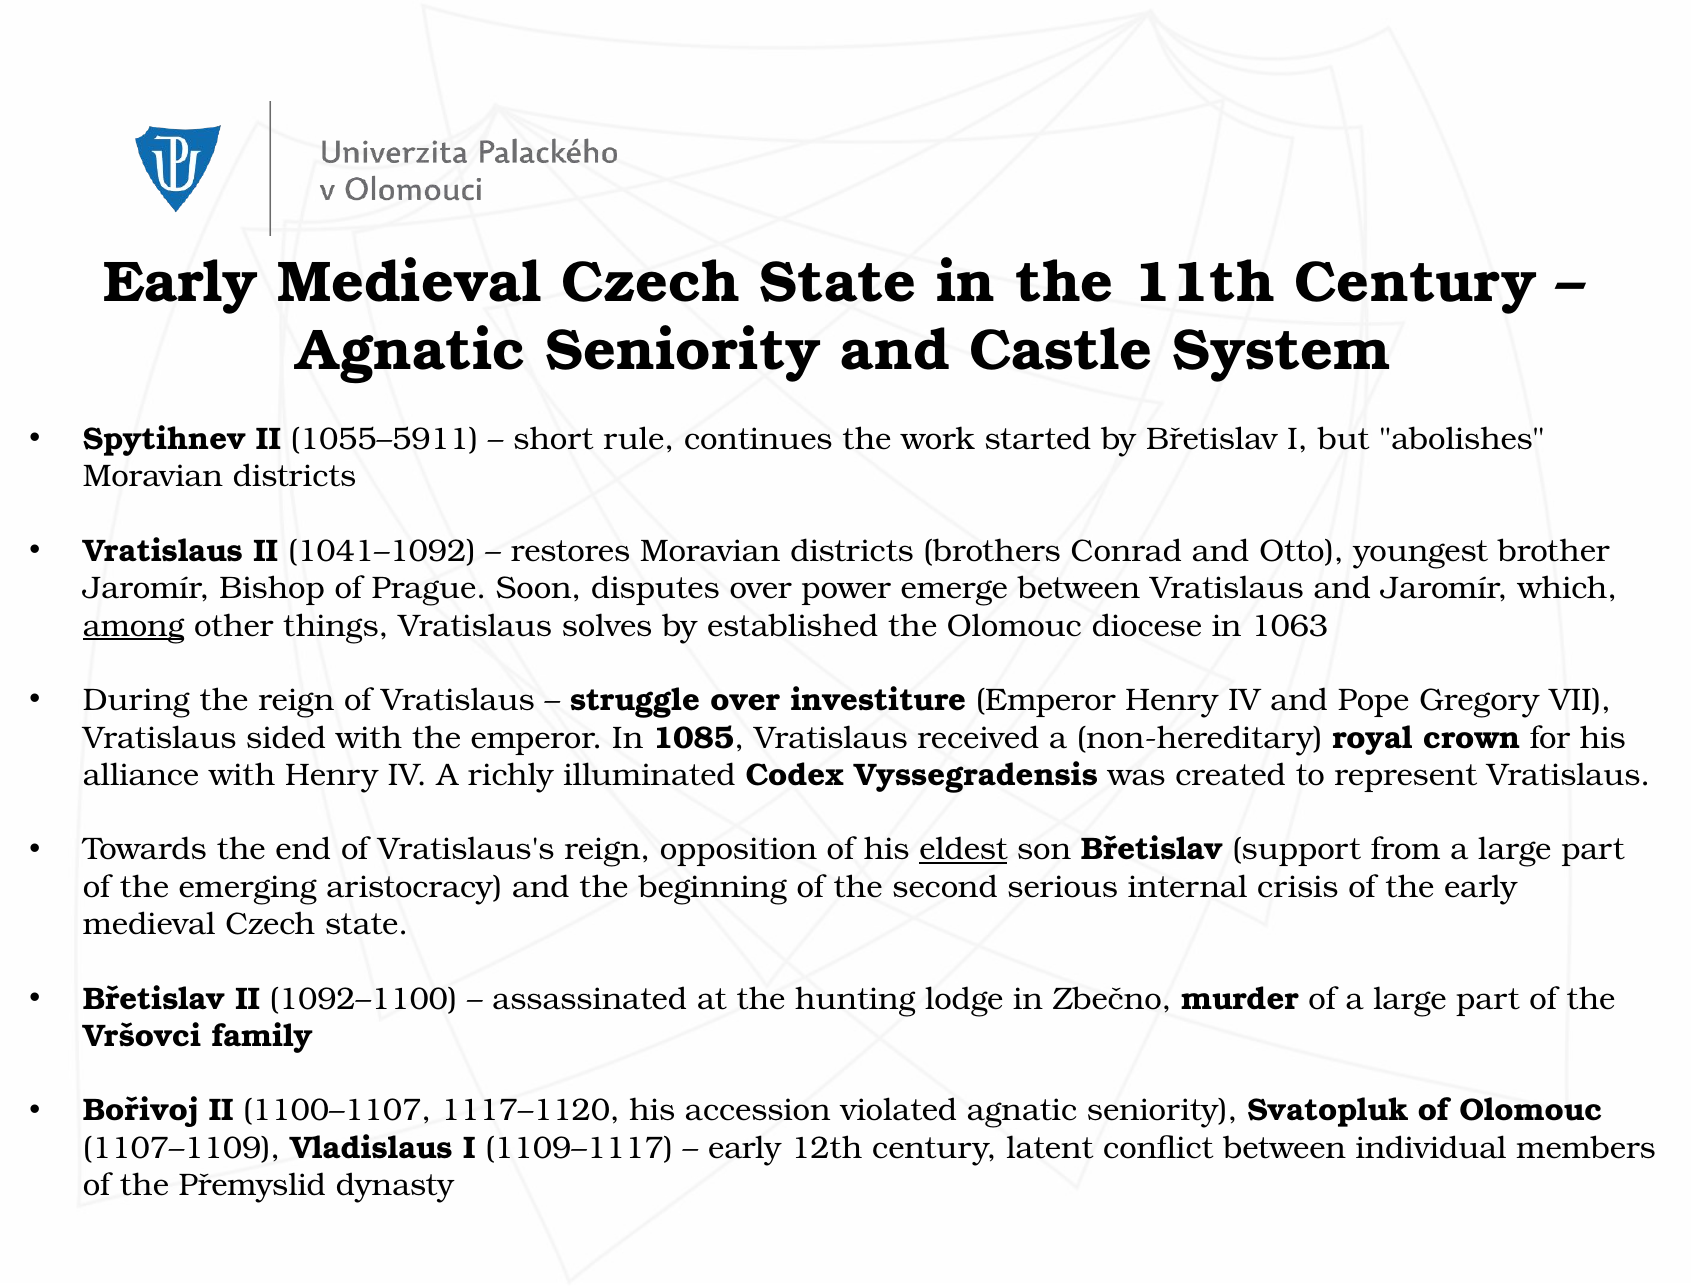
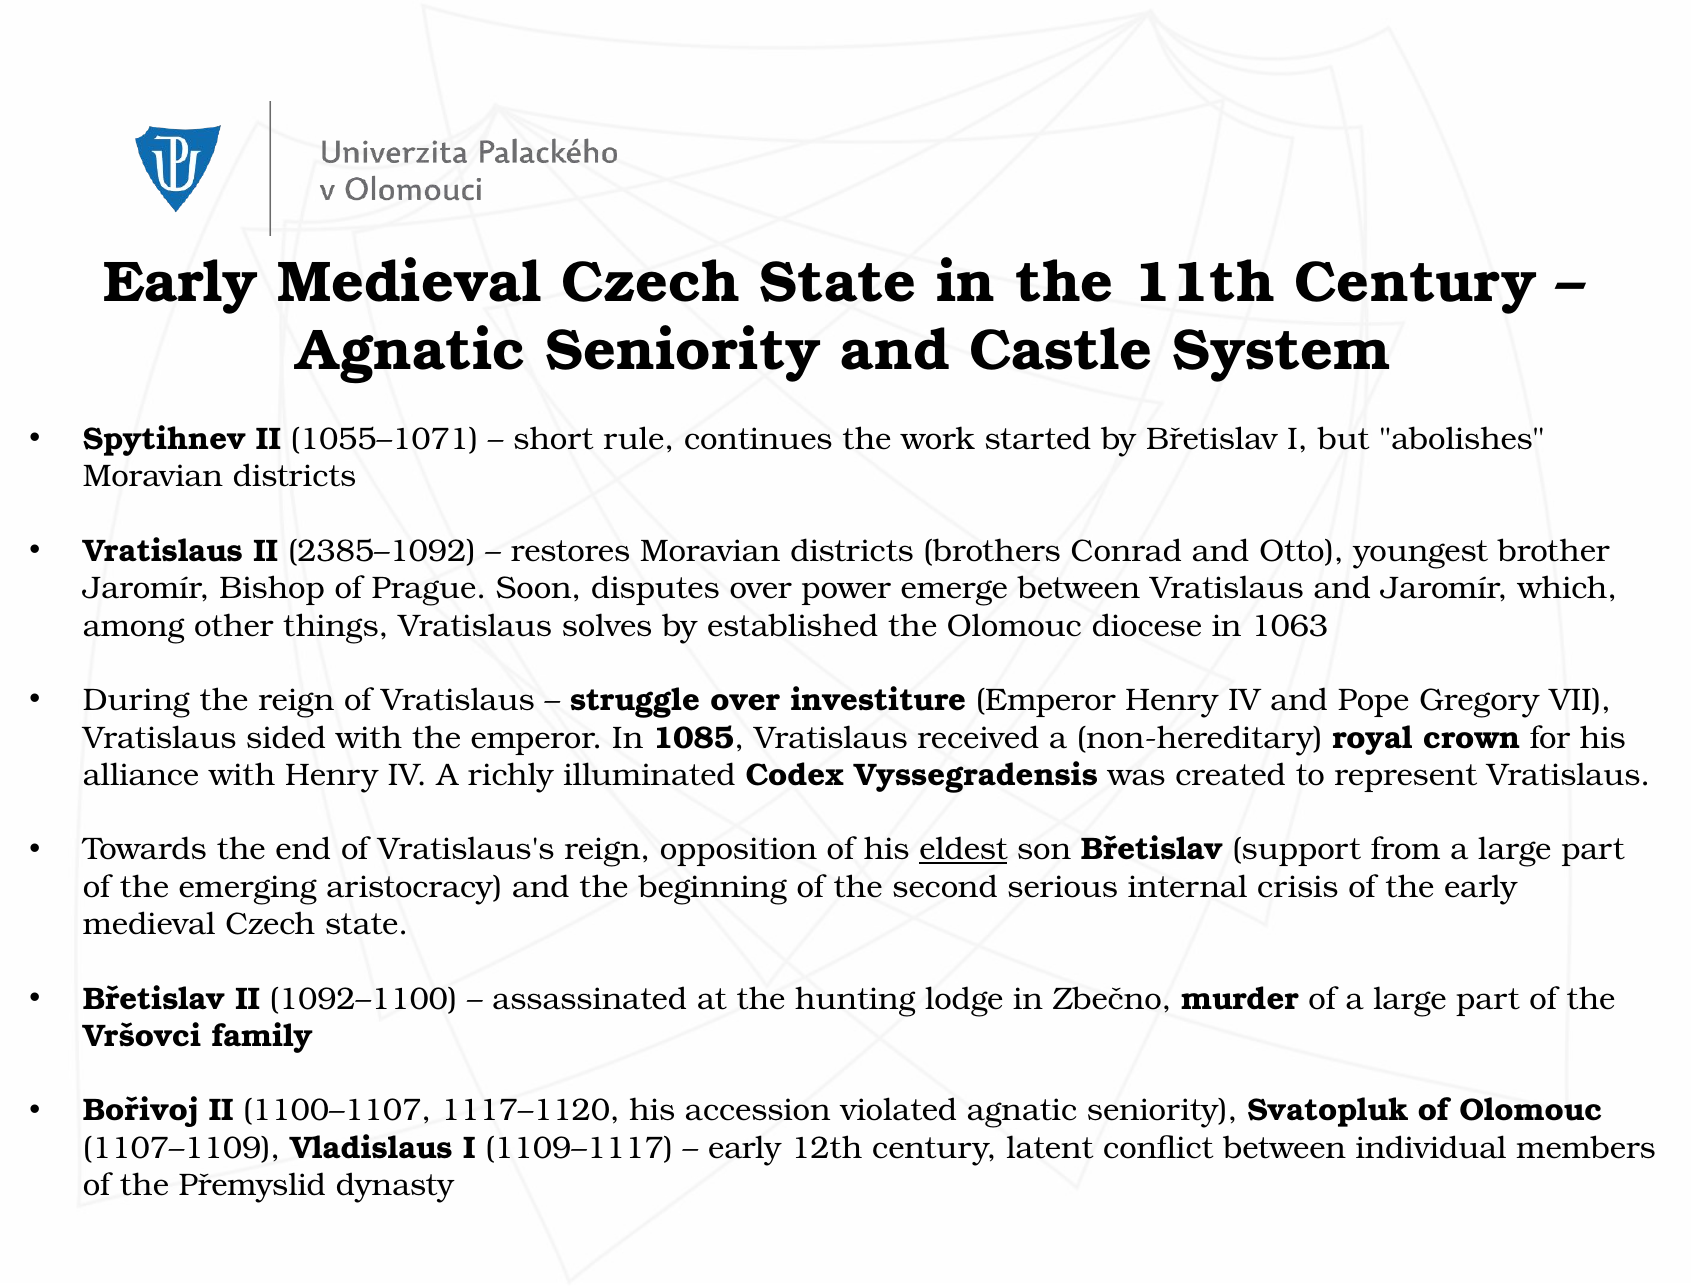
1055–5911: 1055–5911 -> 1055–1071 (384, 439)
1041–1092: 1041–1092 -> 2385–1092 (382, 551)
among underline: present -> none (134, 626)
